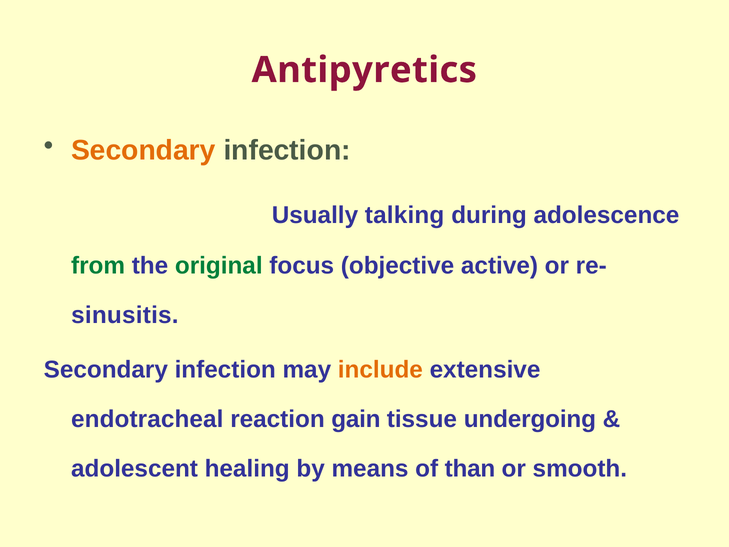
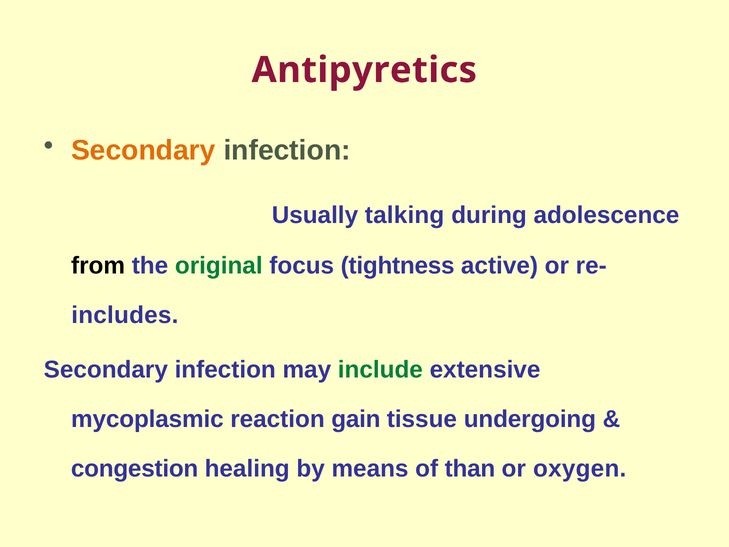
from colour: green -> black (98, 265)
objective: objective -> tightness (398, 265)
sinusitis: sinusitis -> includes (125, 315)
include colour: orange -> green (380, 369)
endotracheal: endotracheal -> mycoplasmic (147, 419)
adolescent: adolescent -> congestion (135, 469)
smooth: smooth -> oxygen (580, 469)
